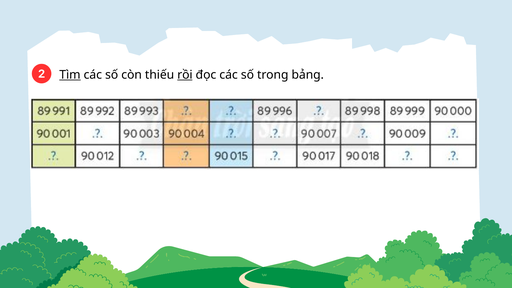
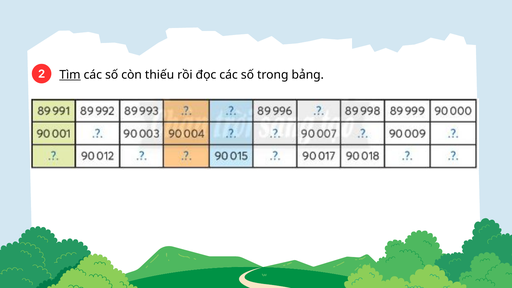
rồi underline: present -> none (185, 75)
